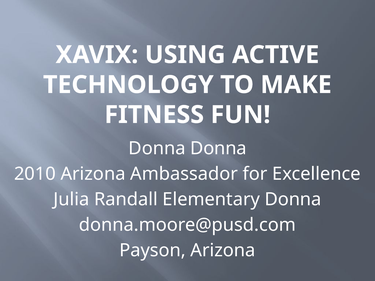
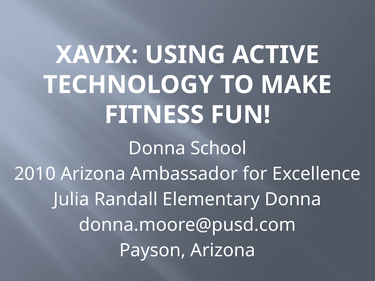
Donna Donna: Donna -> School (218, 148)
